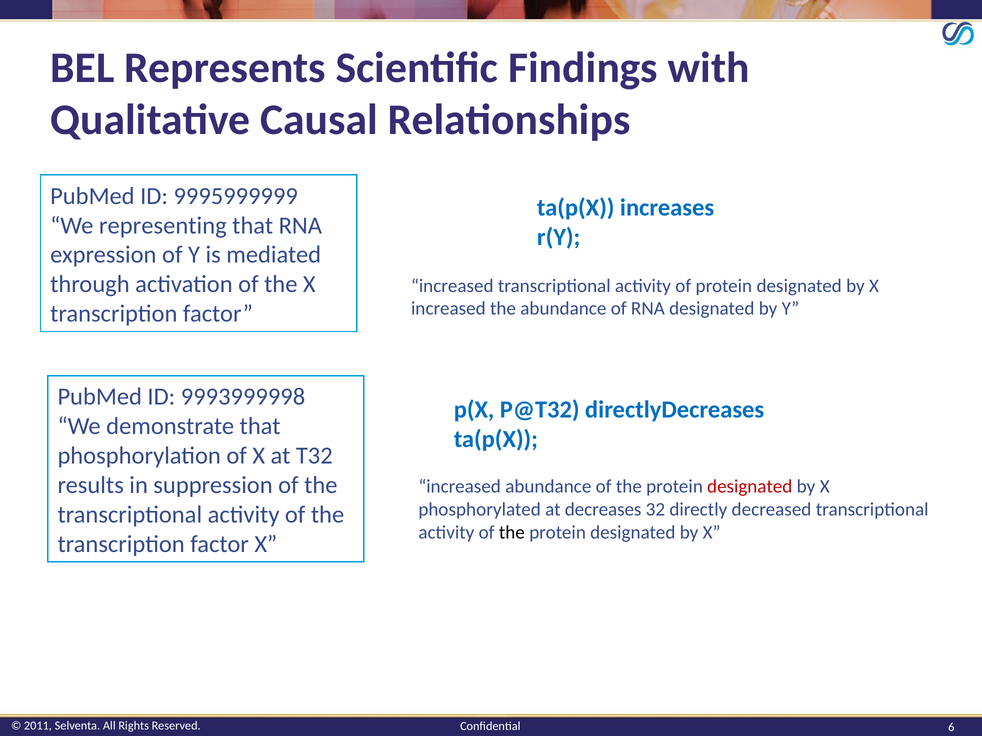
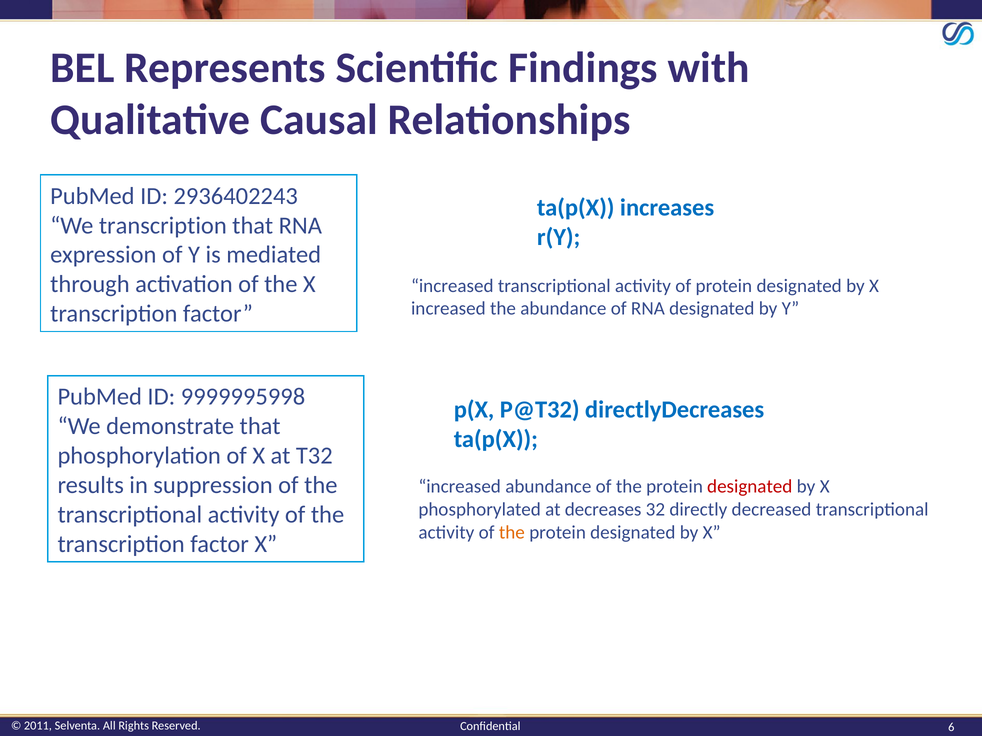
9995999999: 9995999999 -> 2936402243 (236, 196)
We representing: representing -> transcription (163, 226)
9993999998: 9993999998 -> 9999995998 (243, 397)
the colour: black -> orange (512, 533)
